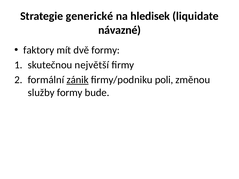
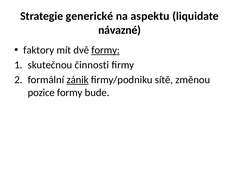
hledisek: hledisek -> aspektu (150, 16)
formy underline: none -> present (106, 50)
největší: největší -> činnosti (92, 65)
poli: poli -> sítě (164, 80)
služby: služby -> pozice (41, 93)
